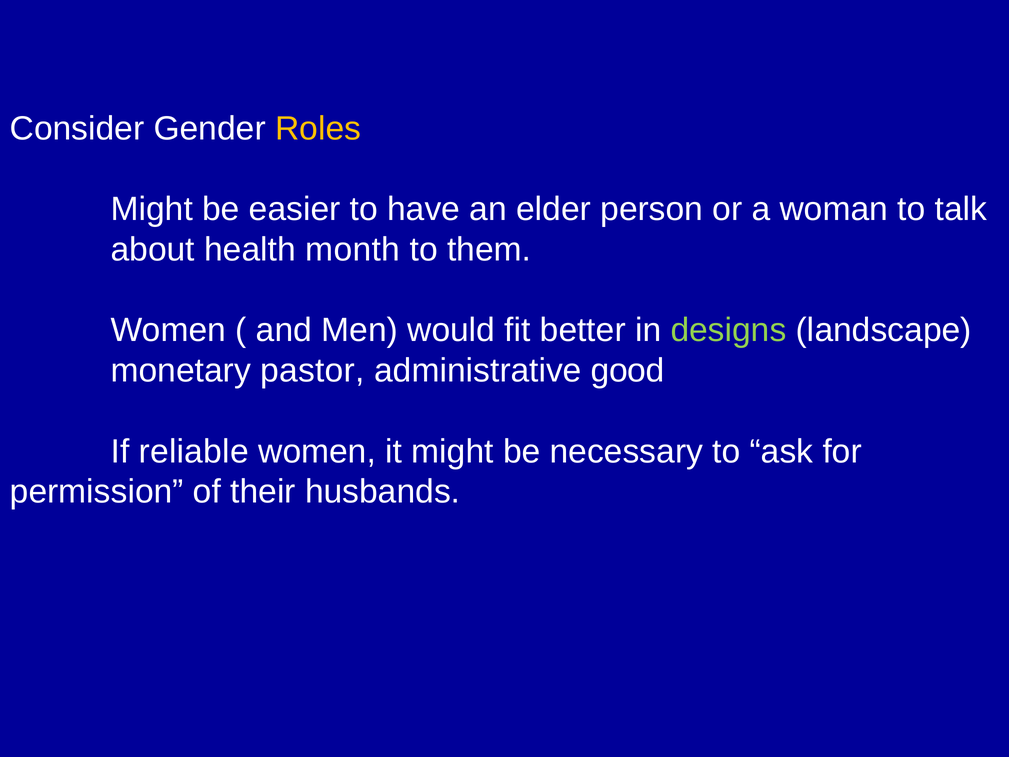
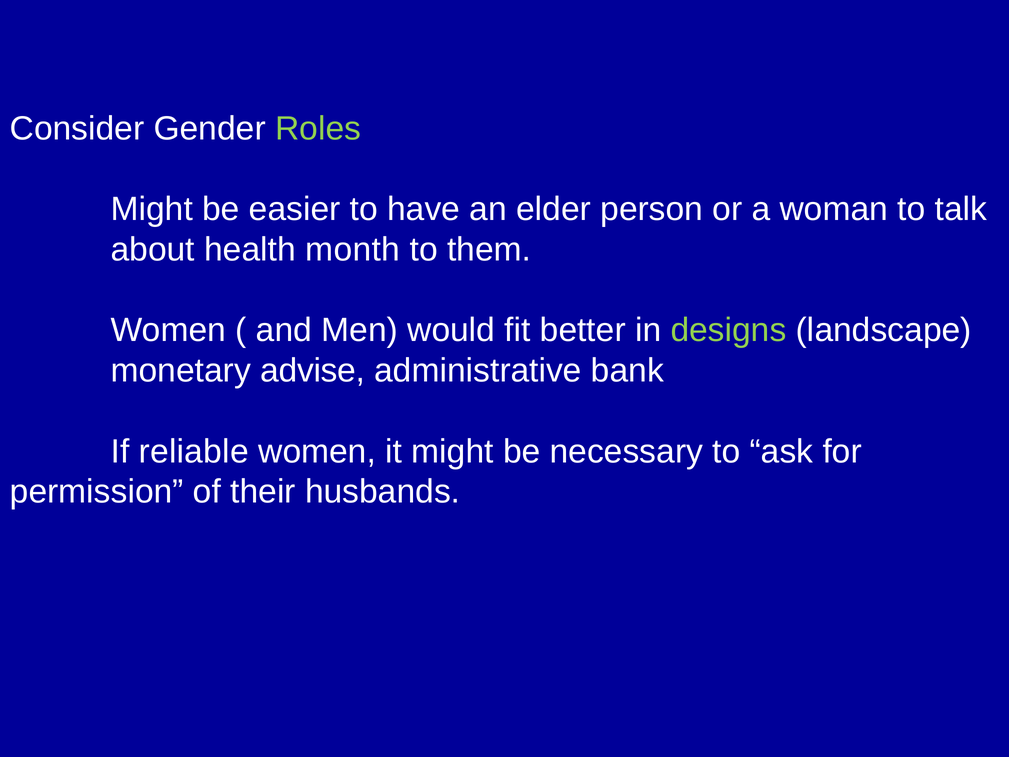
Roles colour: yellow -> light green (318, 128)
pastor: pastor -> advise (313, 371)
good: good -> bank (627, 371)
